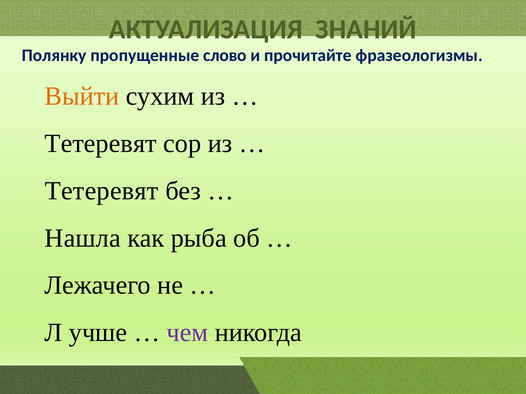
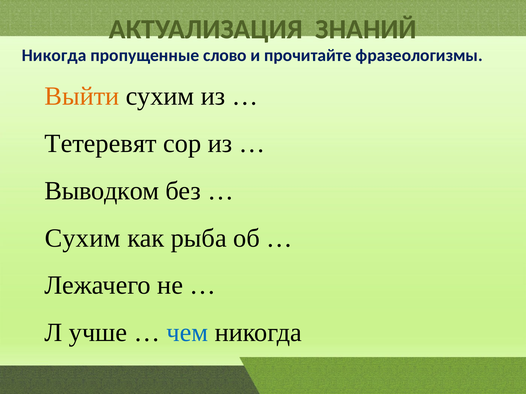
Полянку: Полянку -> Никогда (54, 55)
Тетеревят: Тетеревят -> Выводком (102, 191)
Нашла: Нашла -> Сухим (83, 238)
чем colour: purple -> blue (187, 333)
